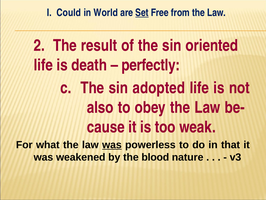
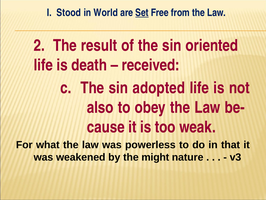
Could: Could -> Stood (69, 13)
perfectly: perfectly -> received (151, 65)
was underline: present -> none (112, 144)
blood: blood -> might (155, 157)
